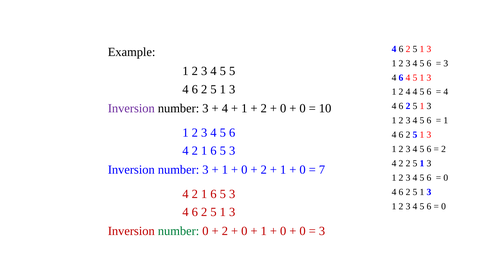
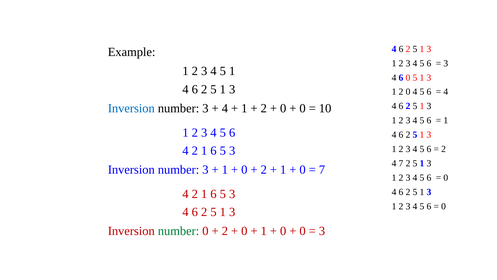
4 5 5: 5 -> 1 (232, 71)
4 6 4: 4 -> 0 (408, 77)
1 2 4: 4 -> 0 (408, 92)
Inversion colour: purple -> blue (131, 108)
2: 2 -> 7 (401, 163)
